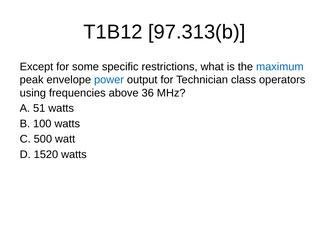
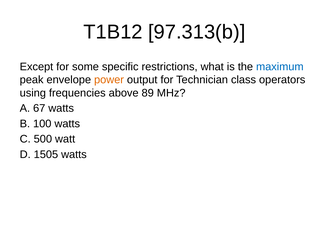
power colour: blue -> orange (109, 80)
36: 36 -> 89 (148, 93)
51: 51 -> 67 (39, 108)
1520: 1520 -> 1505 (46, 154)
